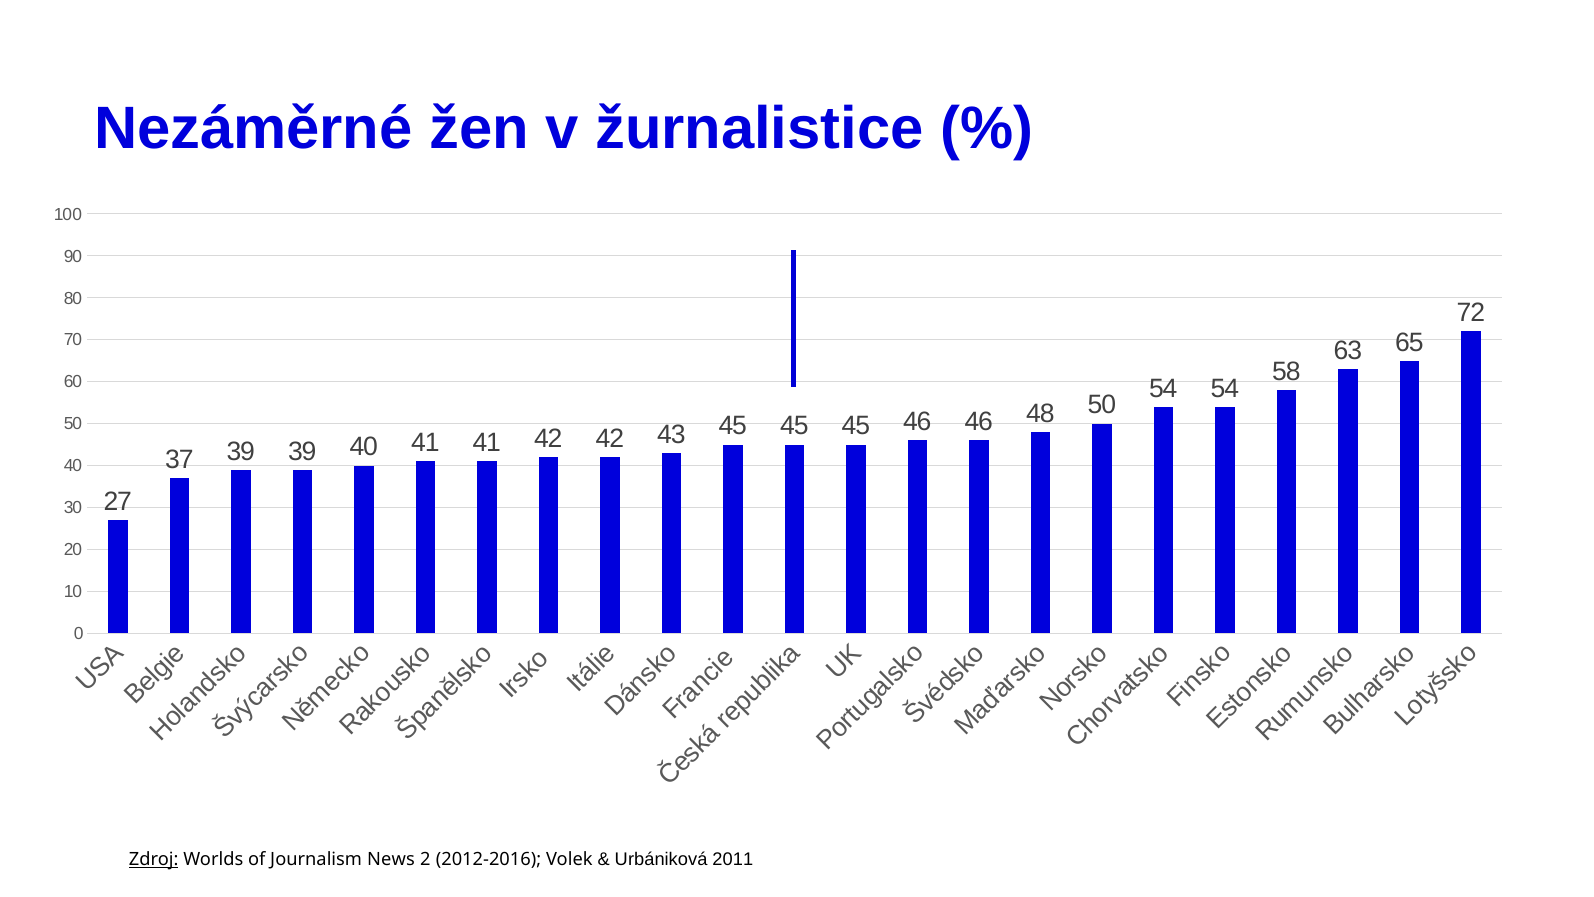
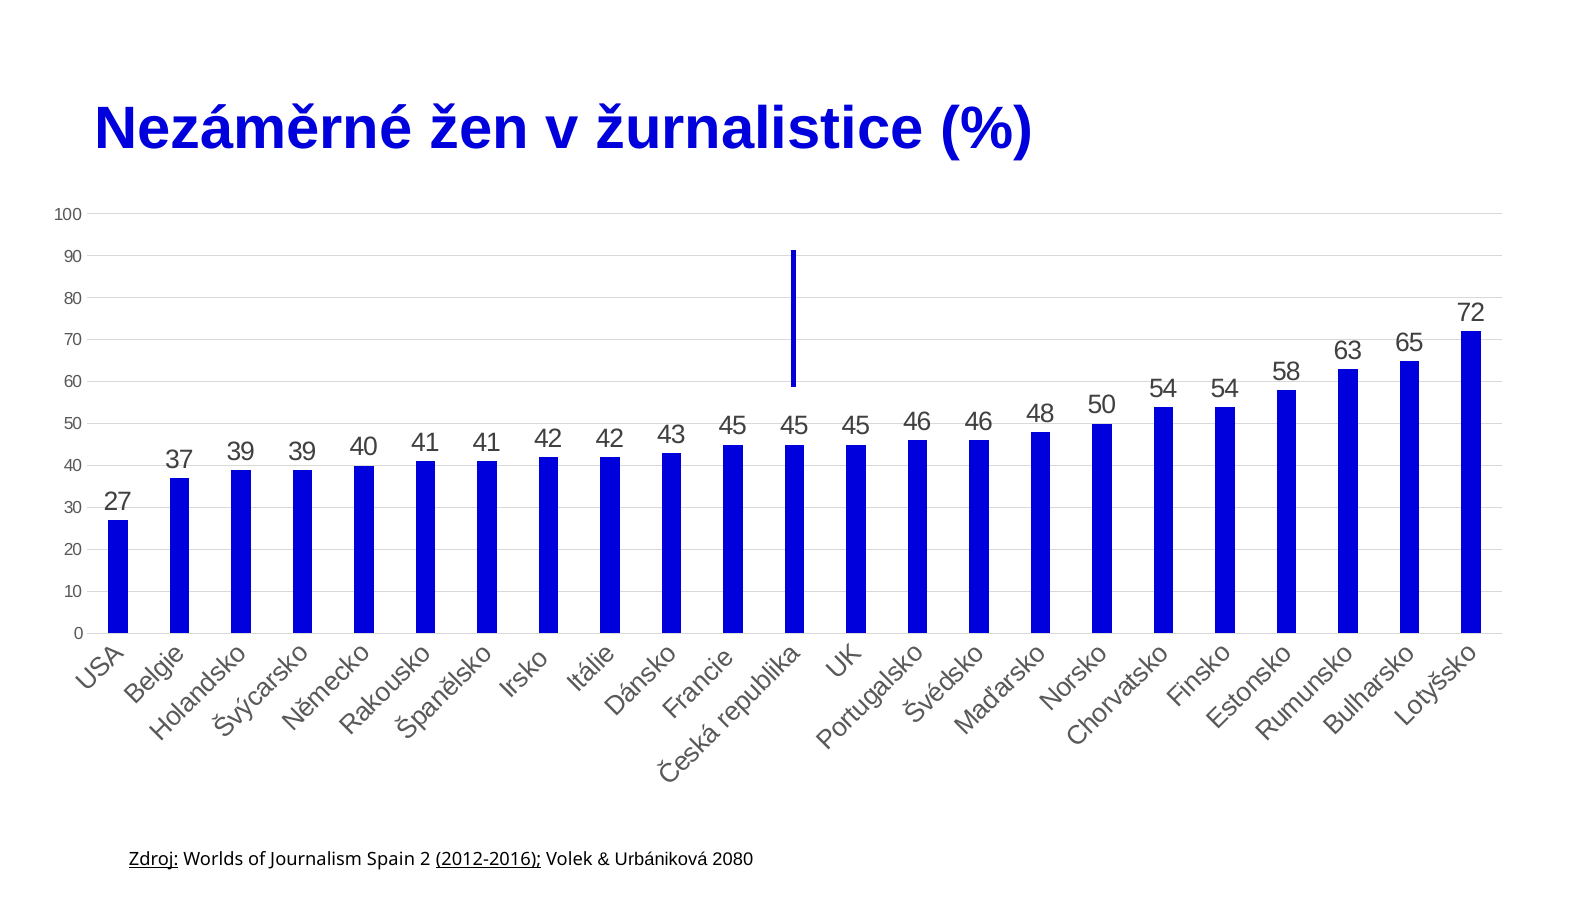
News: News -> Spain (391, 859)
2012-2016 underline: none -> present (489, 859)
2011: 2011 -> 2080 (733, 859)
